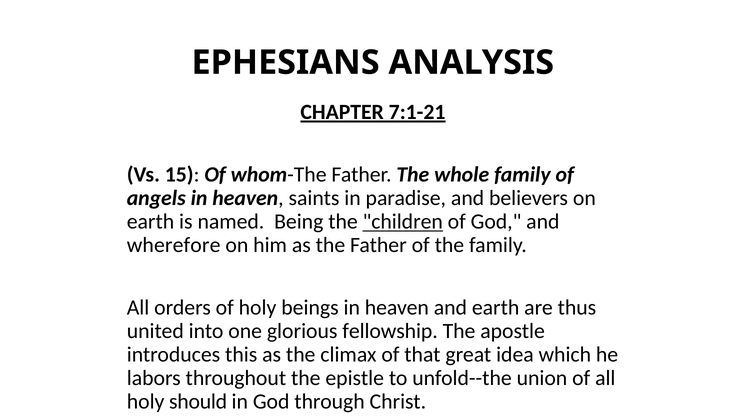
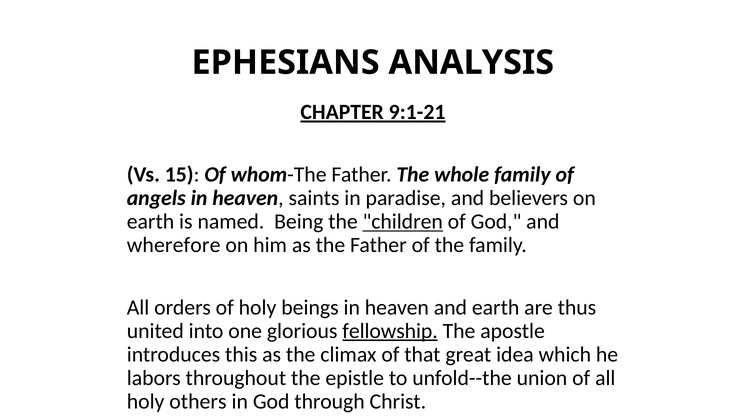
7:1-21: 7:1-21 -> 9:1-21 (417, 112)
fellowship underline: none -> present (390, 331)
should: should -> others (198, 402)
